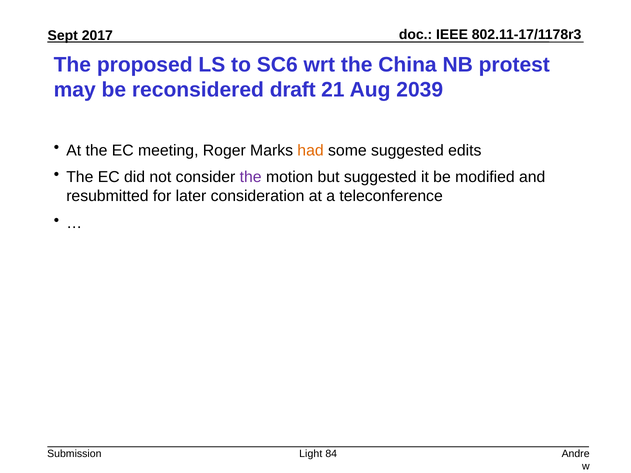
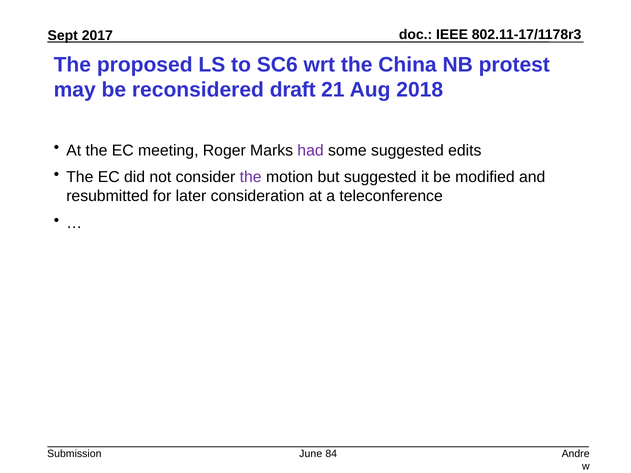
2039: 2039 -> 2018 (420, 90)
had colour: orange -> purple (311, 150)
Light: Light -> June (311, 454)
